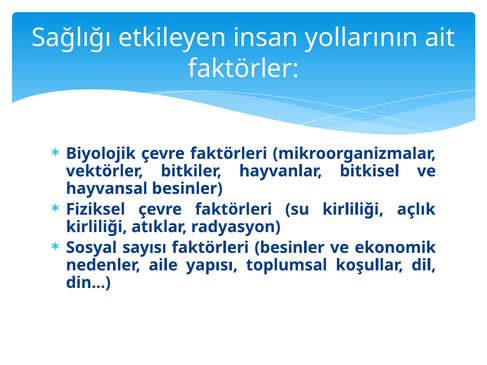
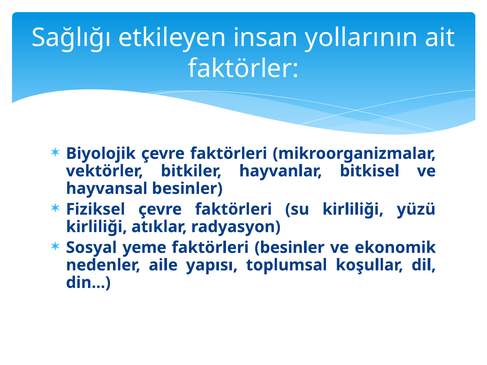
açlık: açlık -> yüzü (416, 209)
sayısı: sayısı -> yeme (144, 248)
